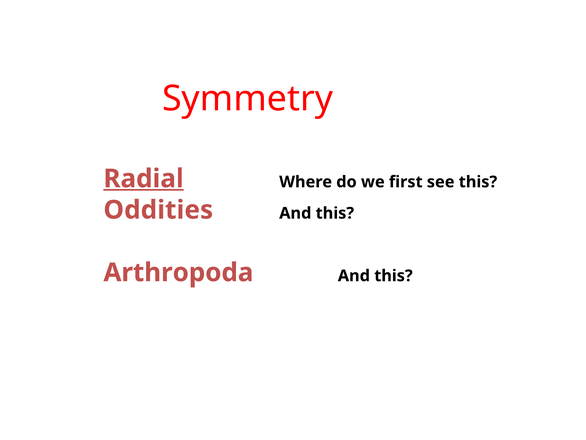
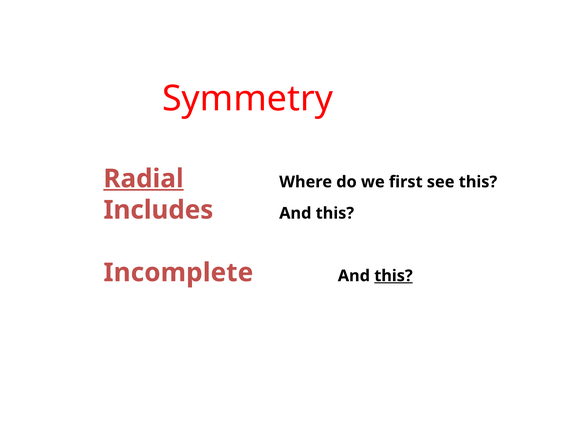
Oddities: Oddities -> Includes (158, 210)
Arthropoda: Arthropoda -> Incomplete (178, 272)
this underline: none -> present (393, 276)
